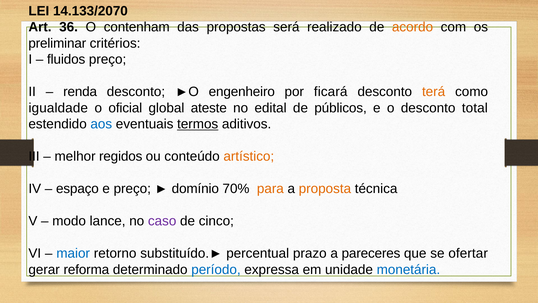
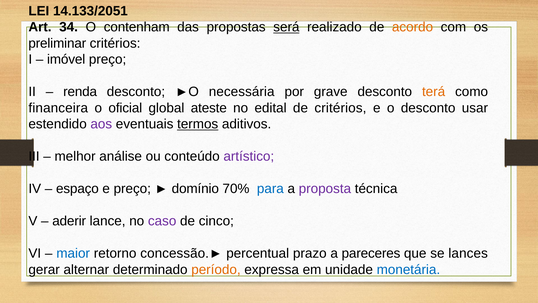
14.133/2070: 14.133/2070 -> 14.133/2051 (90, 11)
36: 36 -> 34 (69, 27)
será underline: none -> present (286, 27)
fluidos: fluidos -> imóvel (66, 59)
engenheiro: engenheiro -> necessária (242, 92)
ficará: ficará -> grave (331, 92)
igualdade: igualdade -> financeira (58, 108)
de públicos: públicos -> critérios (340, 108)
total: total -> usar (475, 108)
aos colour: blue -> purple (101, 124)
regidos: regidos -> análise (121, 156)
artístico colour: orange -> purple (249, 156)
para colour: orange -> blue (270, 189)
proposta colour: orange -> purple (325, 189)
modo: modo -> aderir (69, 221)
substituído.►: substituído.► -> concessão.► (181, 253)
ofertar: ofertar -> lances (468, 253)
reforma: reforma -> alternar (86, 269)
período colour: blue -> orange (216, 269)
